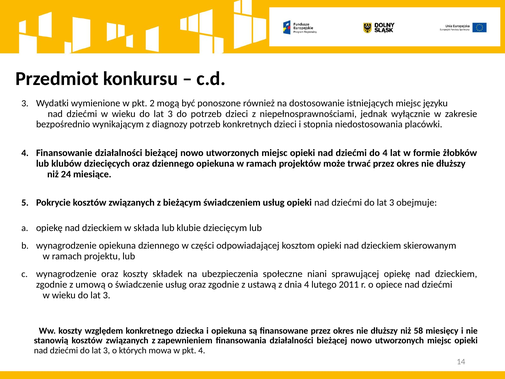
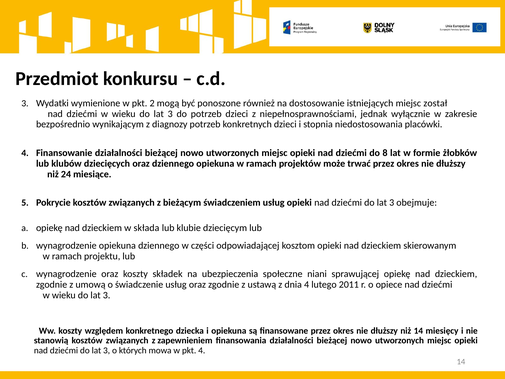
języku: języku -> został (435, 103)
do 4: 4 -> 8 (385, 153)
niż 58: 58 -> 14 (418, 331)
